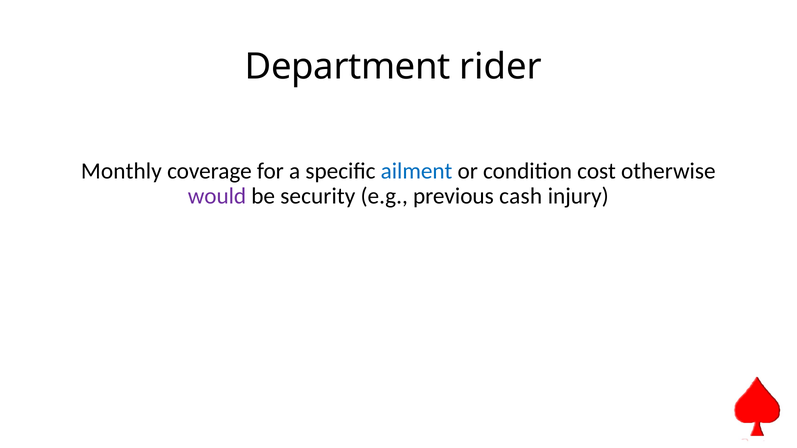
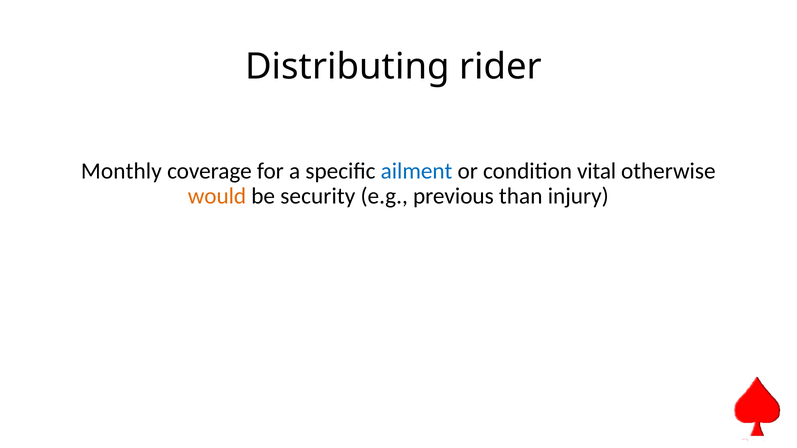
Department: Department -> Distributing (347, 67)
cost: cost -> vital (597, 171)
would colour: purple -> orange (217, 196)
cash: cash -> than (521, 196)
